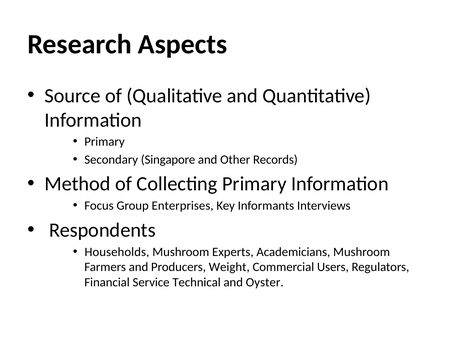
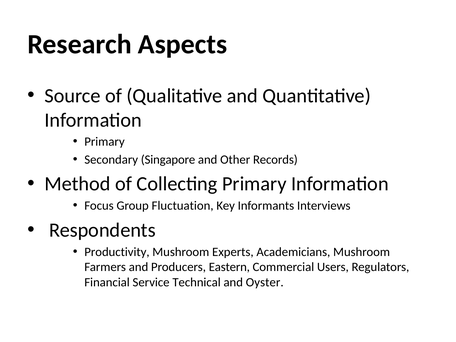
Enterprises: Enterprises -> Fluctuation (183, 206)
Households: Households -> Productivity (117, 252)
Weight: Weight -> Eastern (229, 267)
